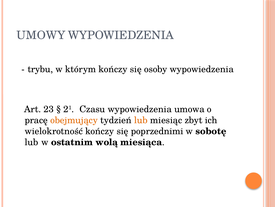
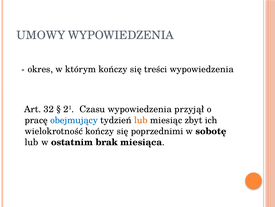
trybu: trybu -> okres (40, 69)
osoby: osoby -> treści (156, 69)
23: 23 -> 32 (49, 109)
umowa: umowa -> przyjął (189, 109)
obejmujący colour: orange -> blue (74, 120)
wolą: wolą -> brak (107, 142)
